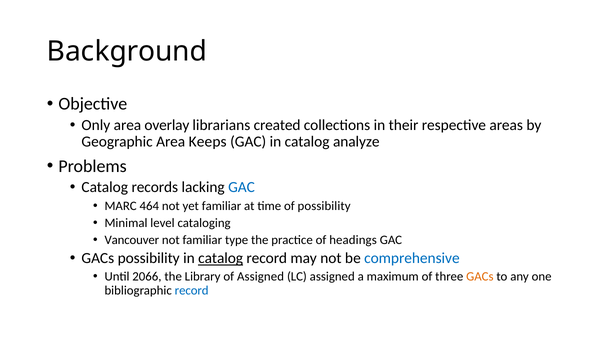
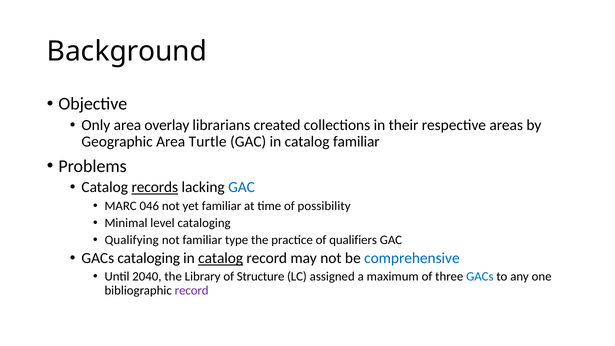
Keeps: Keeps -> Turtle (208, 142)
catalog analyze: analyze -> familiar (356, 142)
records underline: none -> present (155, 187)
464: 464 -> 046 (149, 206)
Vancouver: Vancouver -> Qualifying (132, 240)
headings: headings -> qualifiers (353, 240)
GACs possibility: possibility -> cataloging (149, 258)
2066: 2066 -> 2040 (147, 277)
of Assigned: Assigned -> Structure (261, 277)
GACs colour: orange -> blue (480, 277)
record colour: blue -> purple (192, 291)
